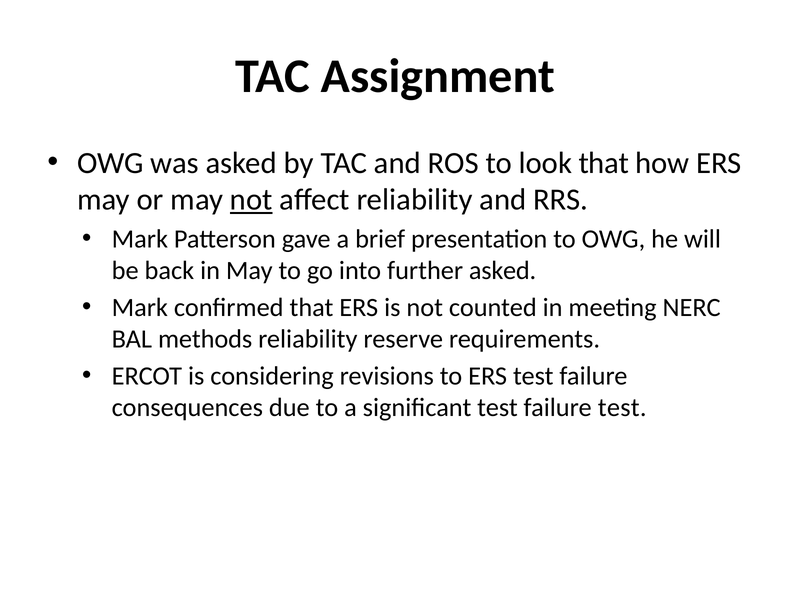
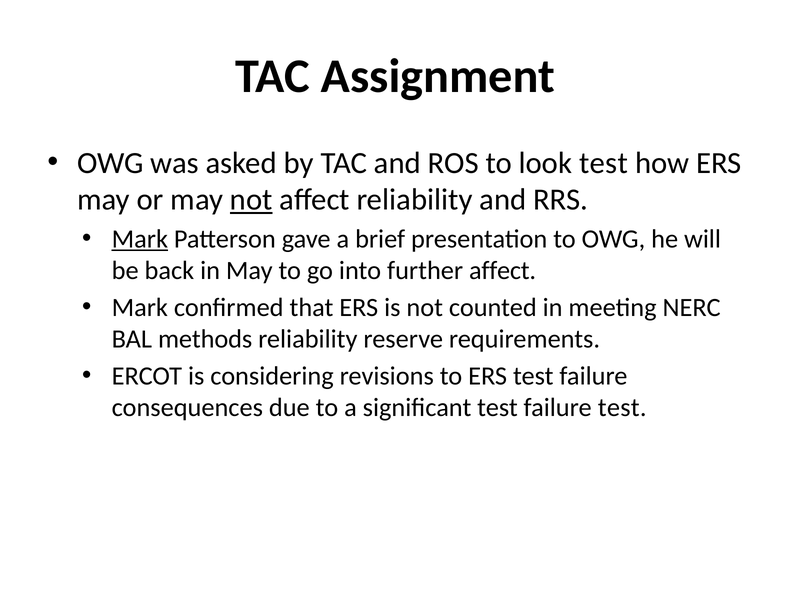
look that: that -> test (603, 163)
Mark underline: none -> present (140, 239)
further asked: asked -> affect (503, 271)
